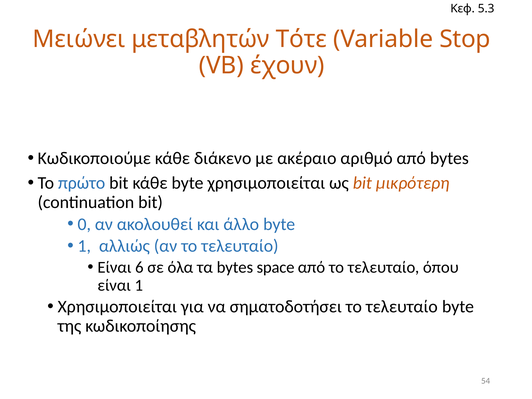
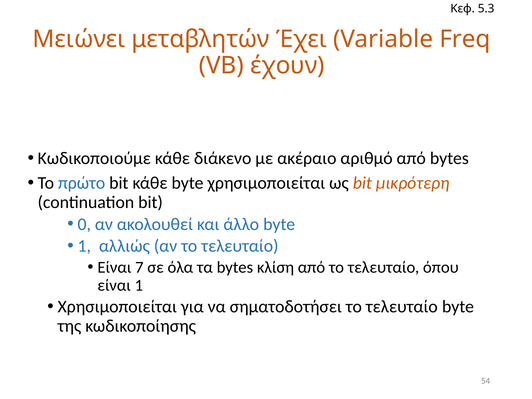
Τότε: Τότε -> Έχει (301, 39)
Stop: Stop -> Freq (465, 39)
6: 6 -> 7 (139, 267)
space: space -> κλίση (276, 267)
